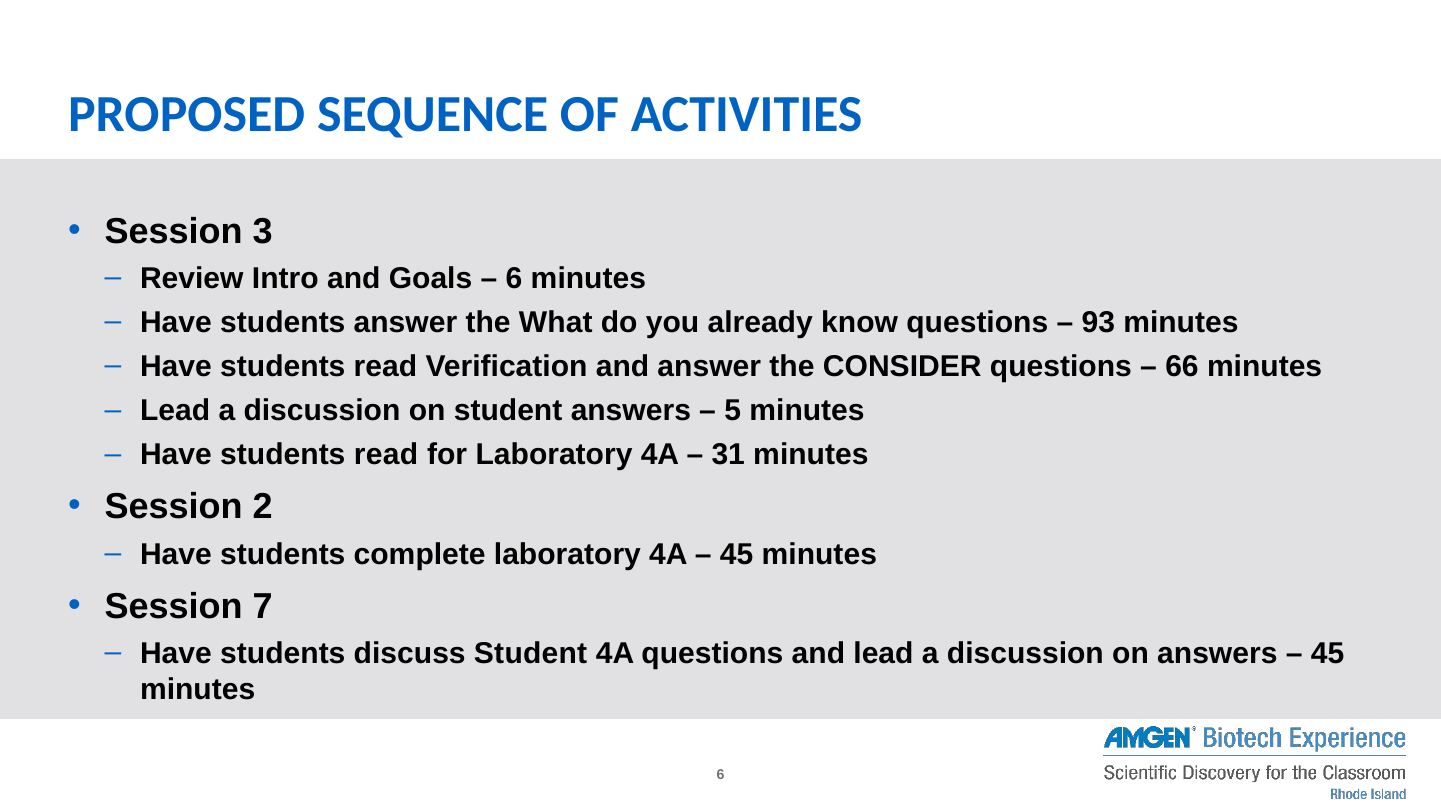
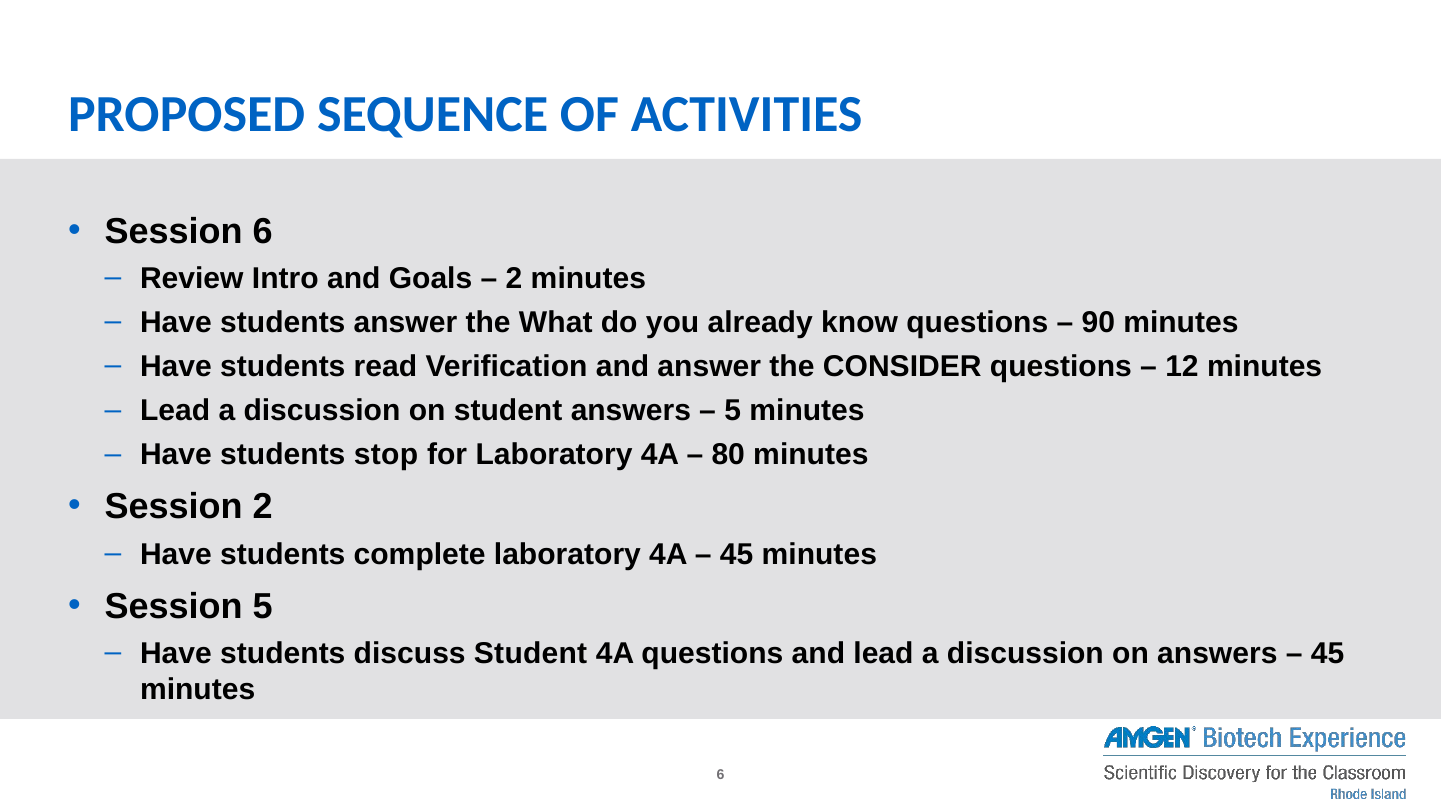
Session 3: 3 -> 6 (263, 231)
6: 6 -> 2 (514, 278)
93: 93 -> 90 (1098, 323)
66: 66 -> 12 (1182, 367)
read: read -> stop (386, 455)
31: 31 -> 80 (728, 455)
Session 7: 7 -> 5 (263, 606)
